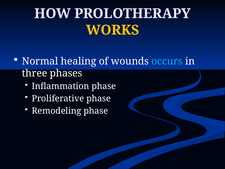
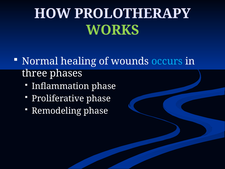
WORKS colour: yellow -> light green (113, 30)
